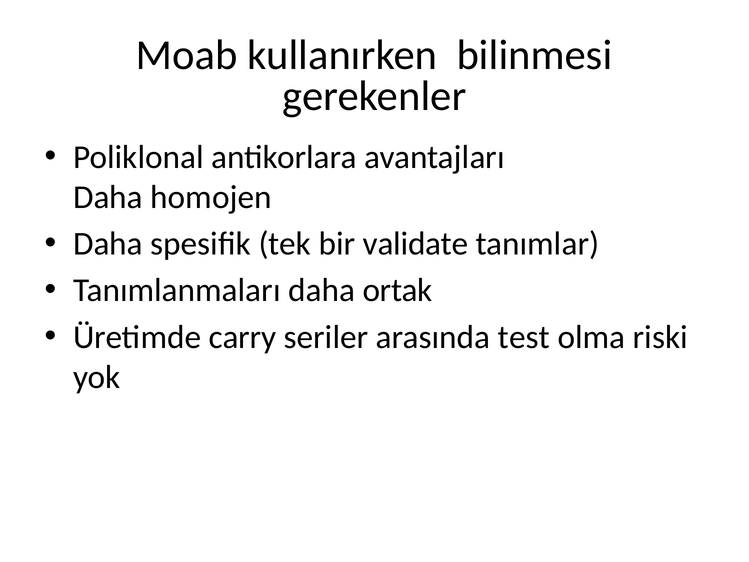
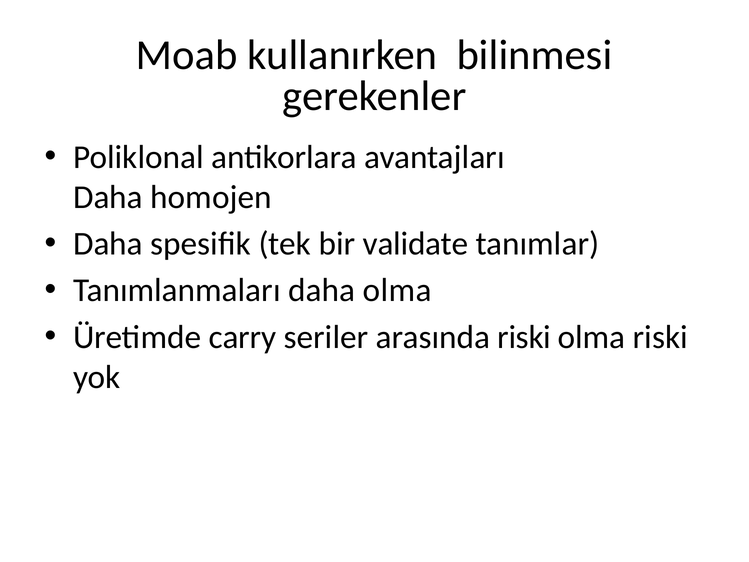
daha ortak: ortak -> olma (397, 290)
arasında test: test -> riski (524, 337)
